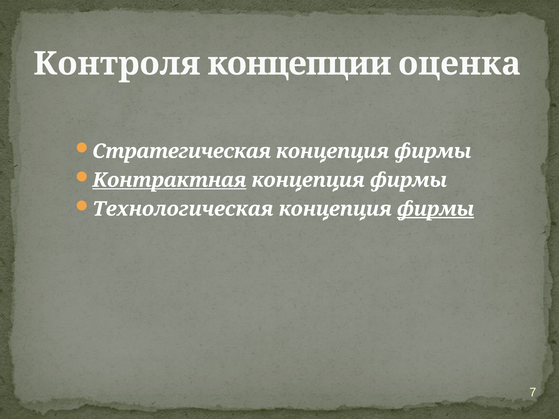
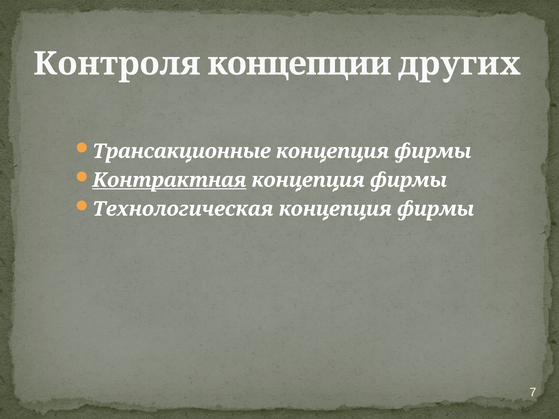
оценка: оценка -> других (460, 64)
Стратегическая: Стратегическая -> Трансакционные (182, 151)
фирмы underline: present -> none (436, 209)
